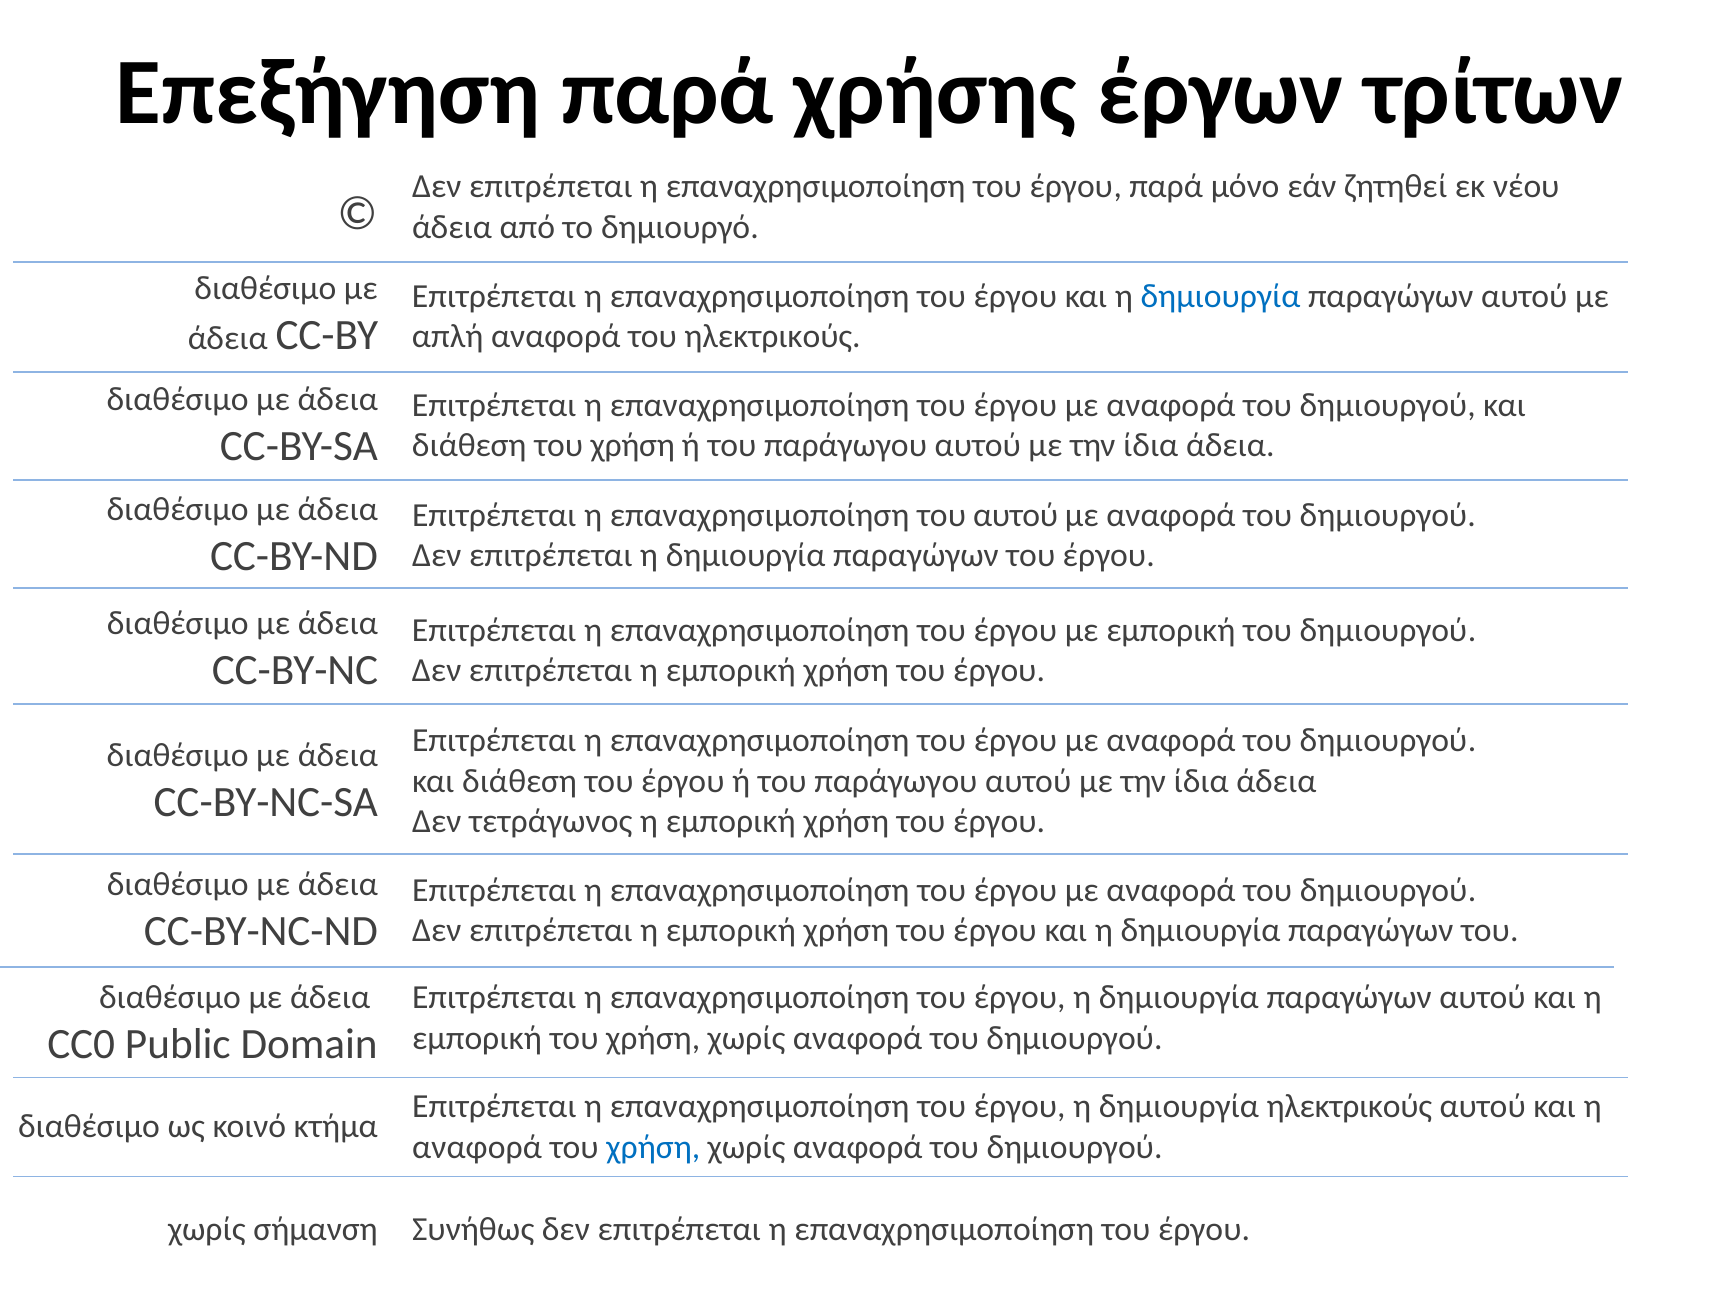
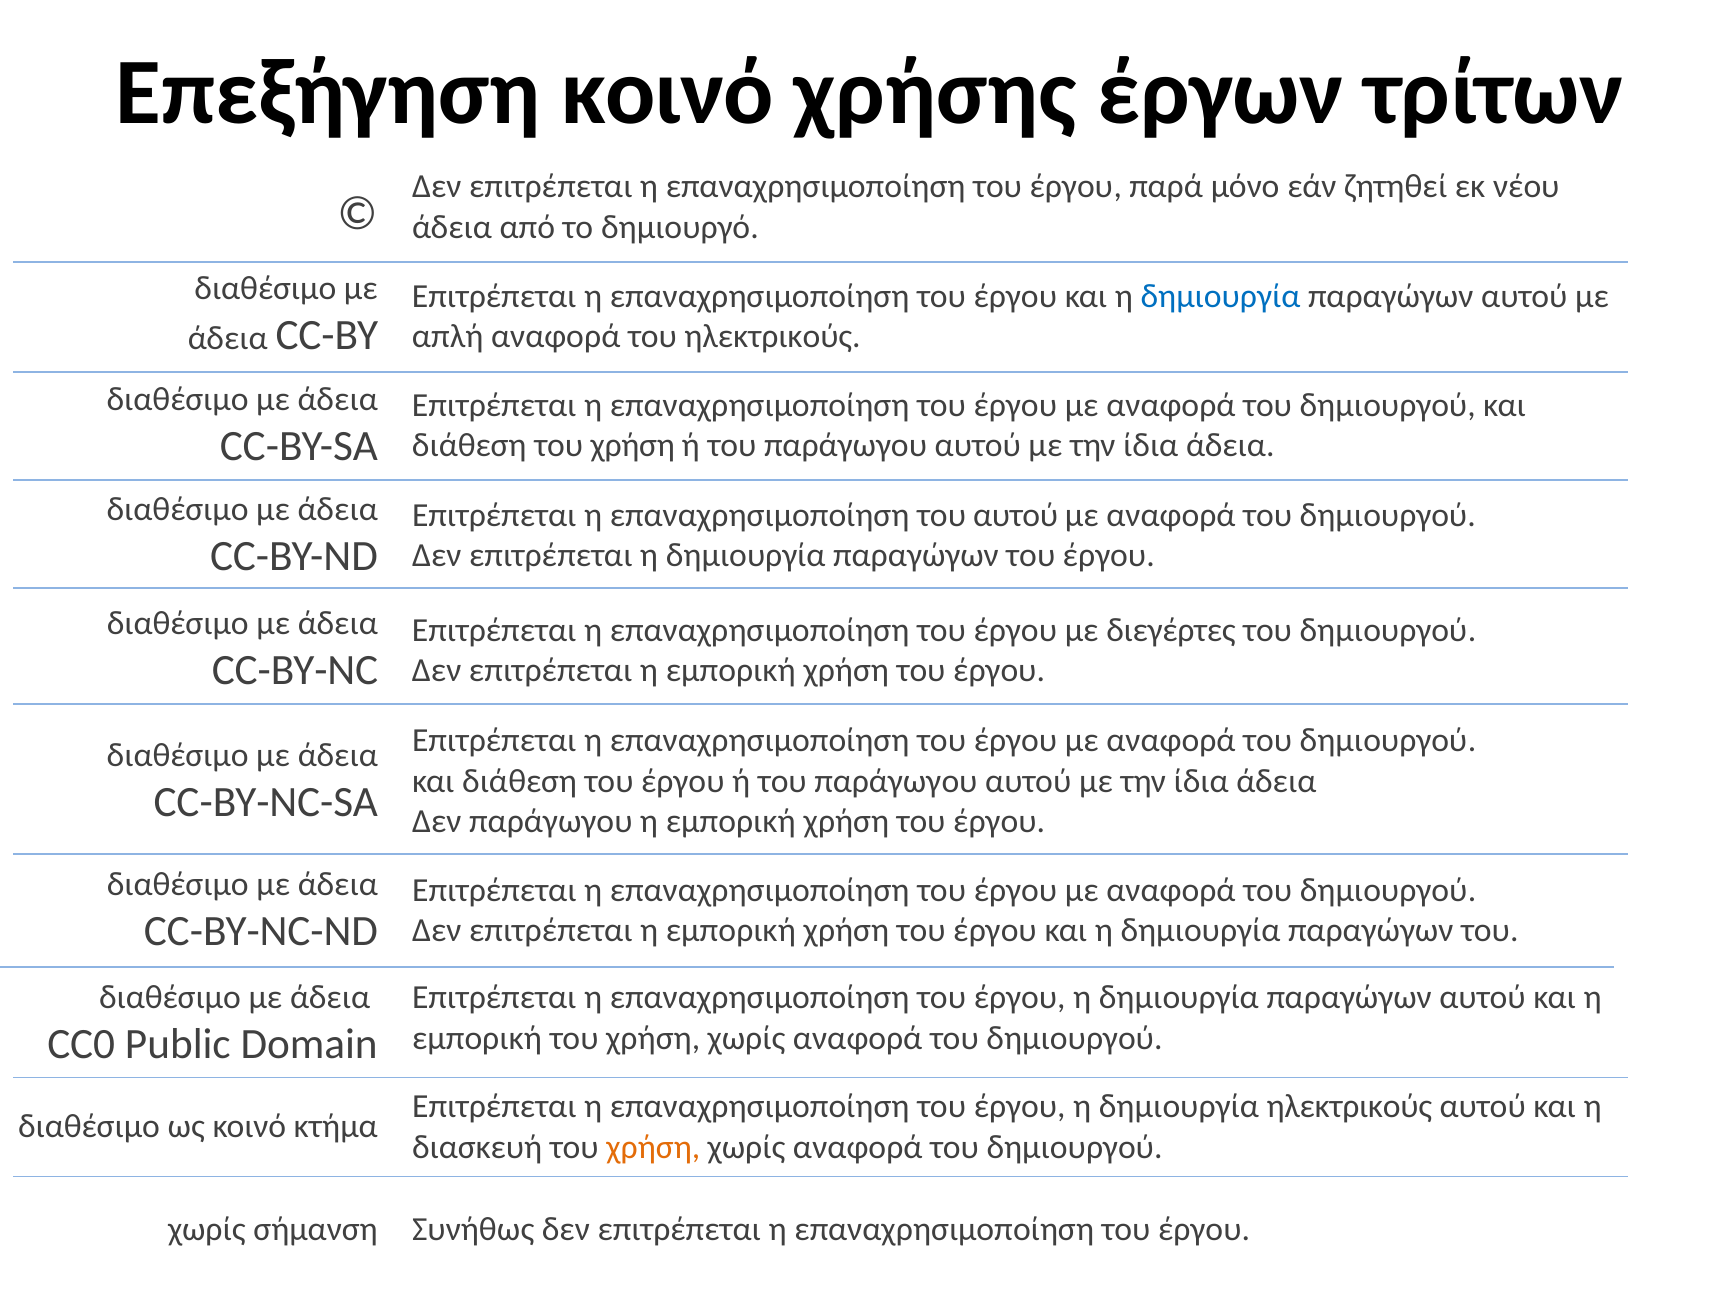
Επεξήγηση παρά: παρά -> κοινό (667, 92)
με εμπορική: εμπορική -> διεγέρτες (1171, 630)
Δεν τετράγωνος: τετράγωνος -> παράγωγου (551, 822)
αναφορά: αναφορά -> διασκευή (477, 1148)
χρήση colour: blue -> orange (653, 1148)
